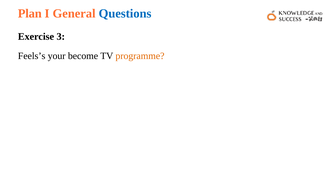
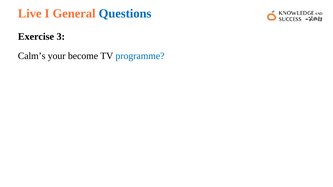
Plan: Plan -> Live (30, 14)
Feels’s: Feels’s -> Calm’s (32, 56)
programme colour: orange -> blue (140, 56)
